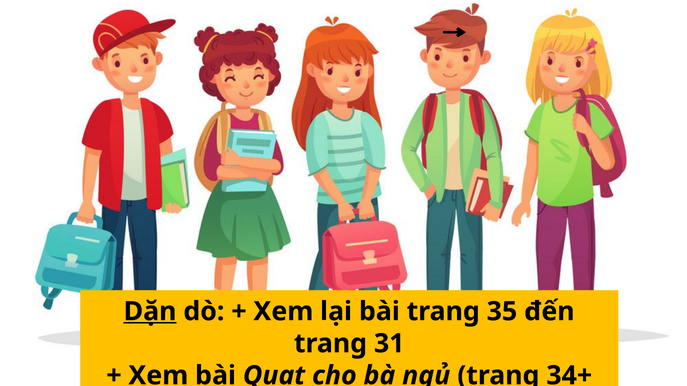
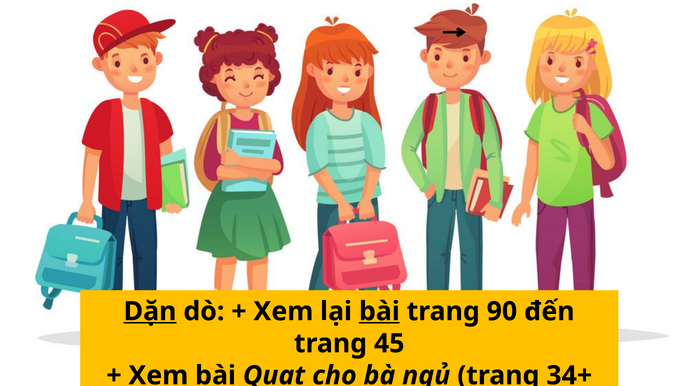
bài underline: none -> present (379, 312)
trang 35: 35 -> 90 (502, 312)
31: 31 -> 45 (389, 344)
